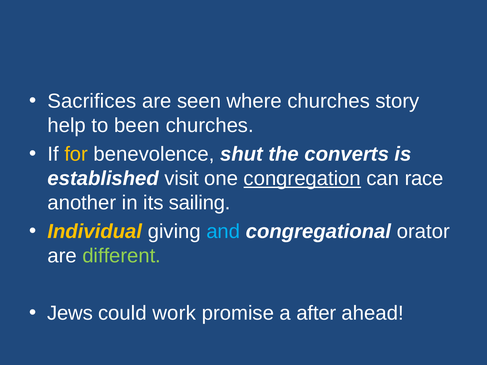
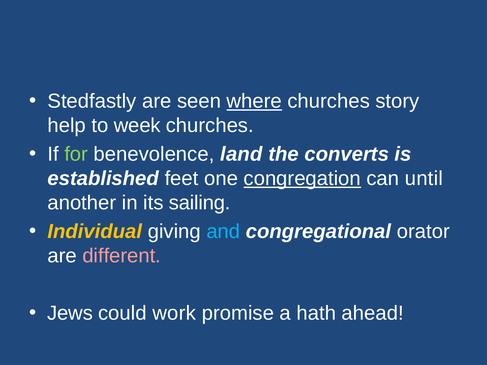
Sacrifices: Sacrifices -> Stedfastly (92, 101)
where underline: none -> present (254, 101)
been: been -> week (137, 126)
for colour: yellow -> light green (76, 154)
shut: shut -> land (241, 154)
visit: visit -> feet (182, 179)
race: race -> until (424, 179)
different colour: light green -> pink (122, 256)
after: after -> hath (316, 313)
